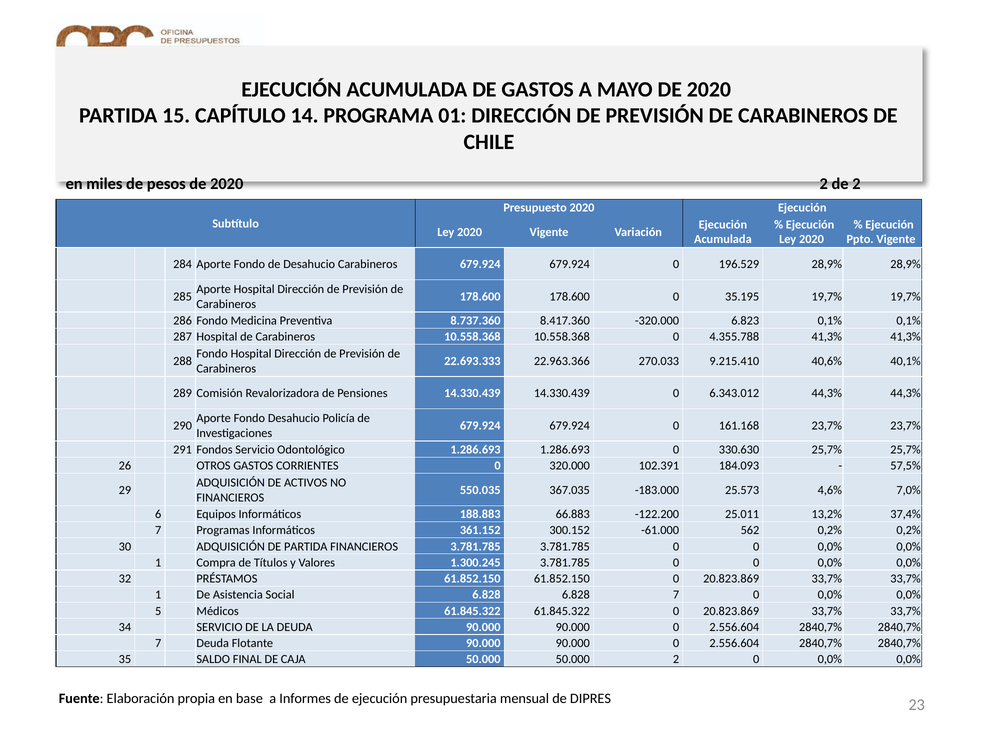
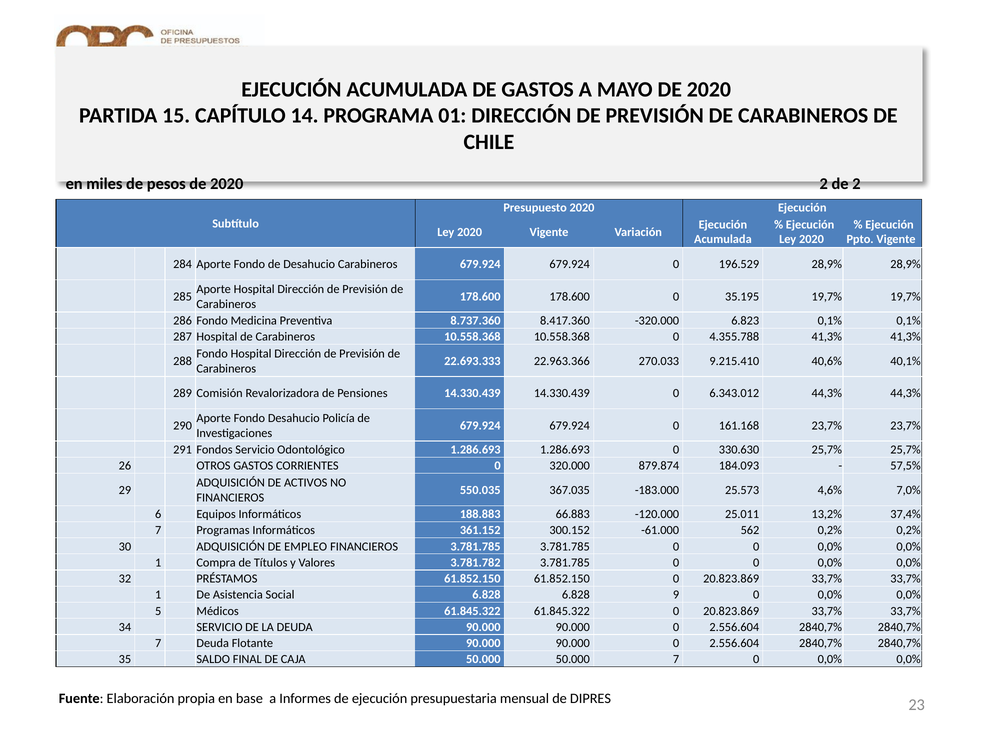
102.391: 102.391 -> 879.874 (659, 466)
-122.200: -122.200 -> -120.000 (657, 514)
DE PARTIDA: PARTIDA -> EMPLEO (306, 546)
1.300.245: 1.300.245 -> 3.781.782 (475, 563)
6.828 7: 7 -> 9 (676, 595)
50.000 2: 2 -> 7 (676, 659)
